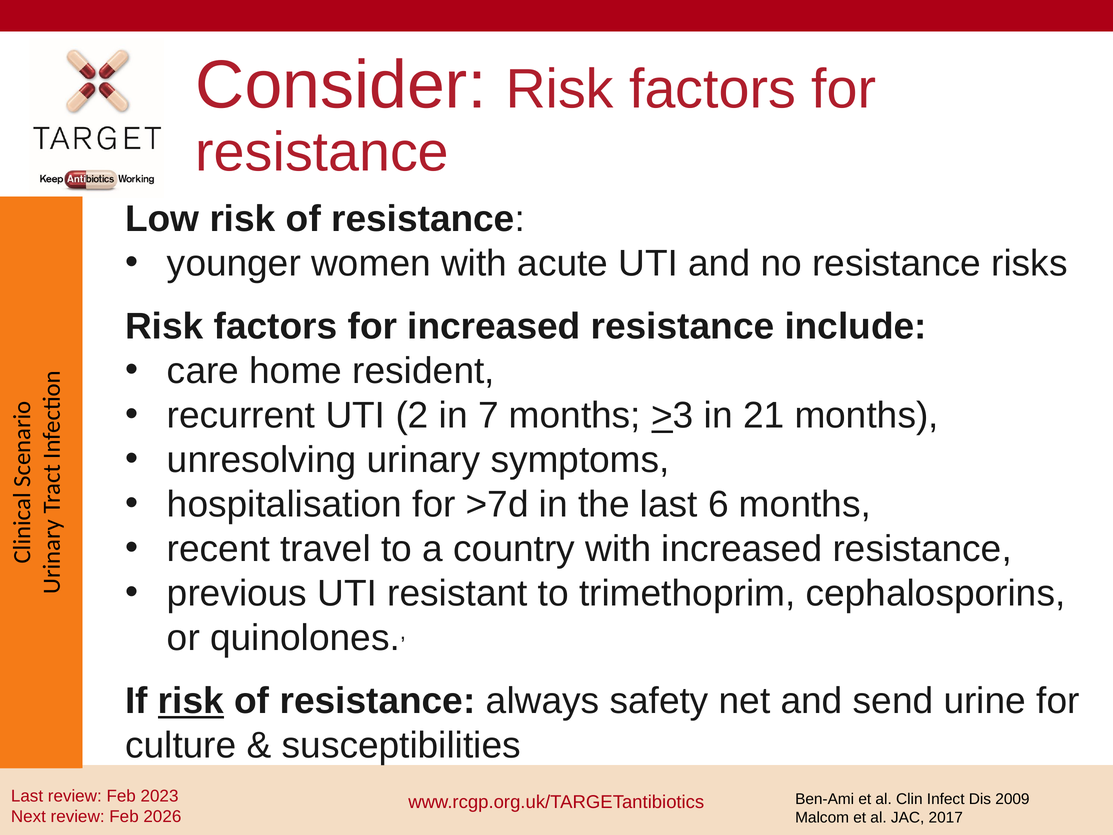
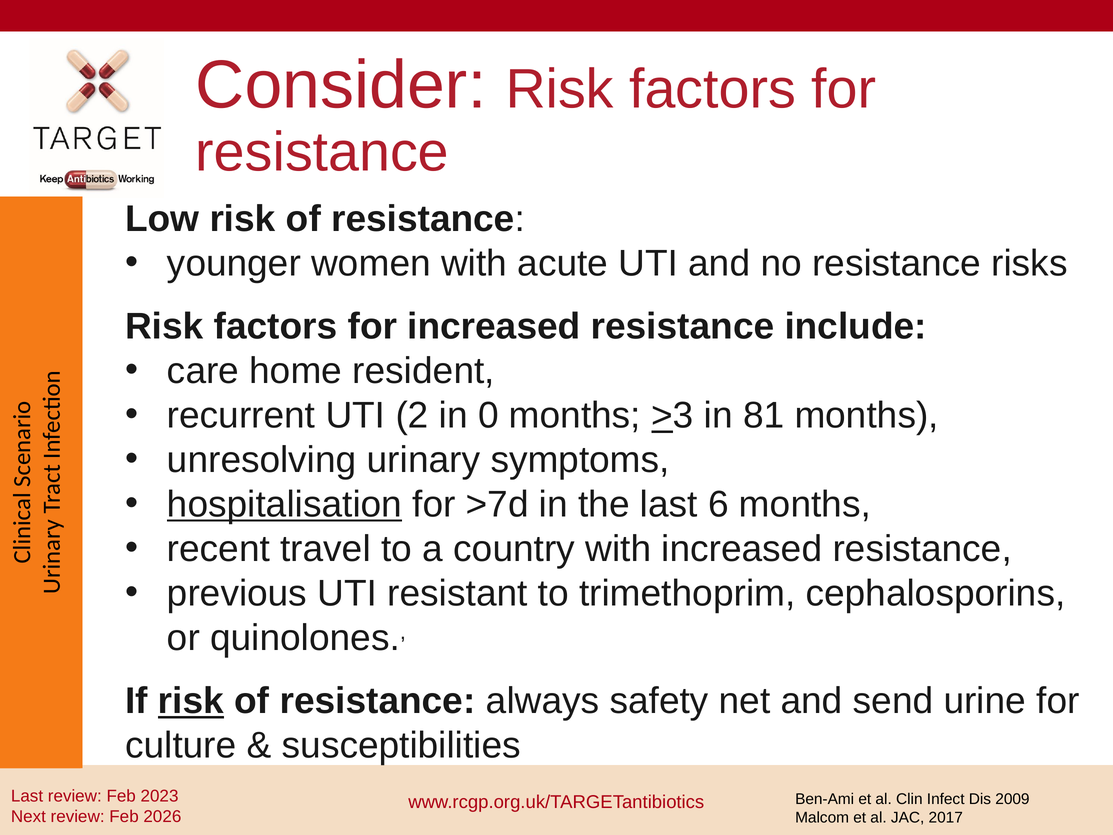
7: 7 -> 0 (488, 415)
21: 21 -> 81 (764, 415)
hospitalisation underline: none -> present (284, 504)
